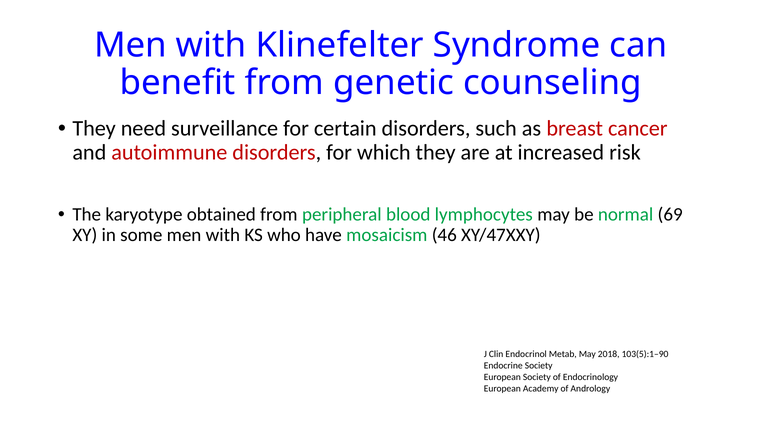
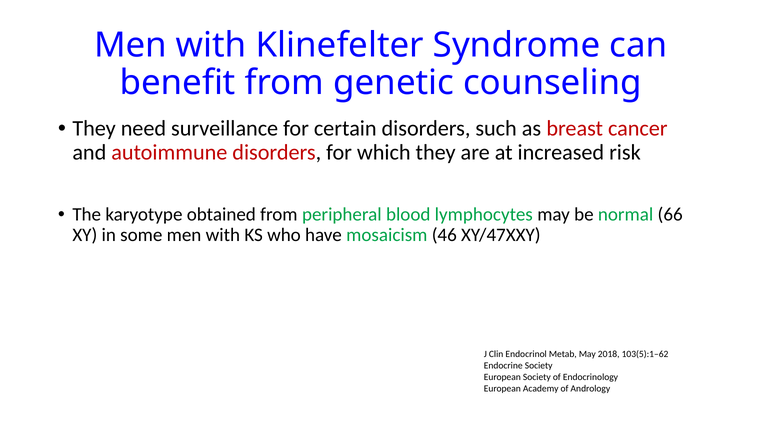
69: 69 -> 66 (670, 215)
103(5):1–90: 103(5):1–90 -> 103(5):1–62 (645, 355)
